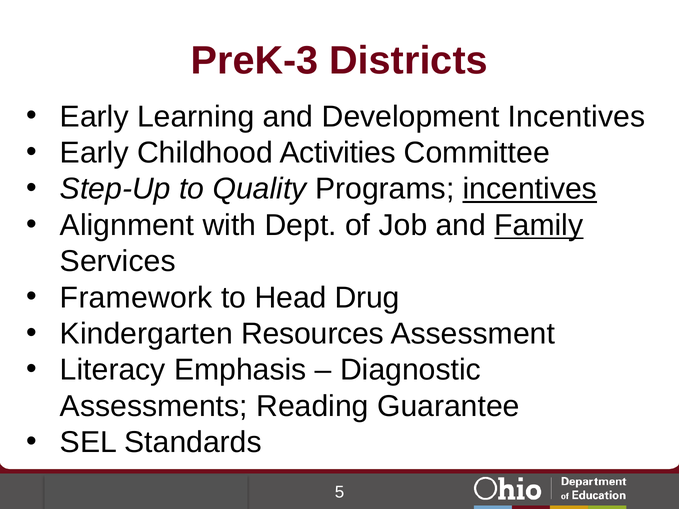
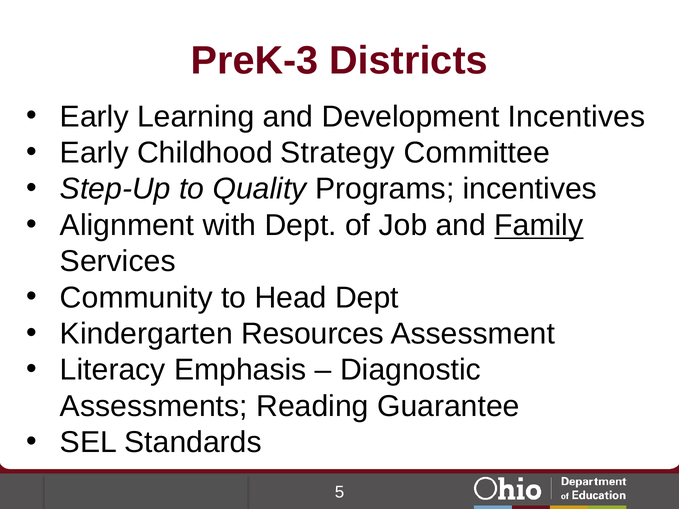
Activities: Activities -> Strategy (337, 153)
incentives underline: present -> none (530, 189)
Framework: Framework -> Community (136, 298)
Head Drug: Drug -> Dept (367, 298)
